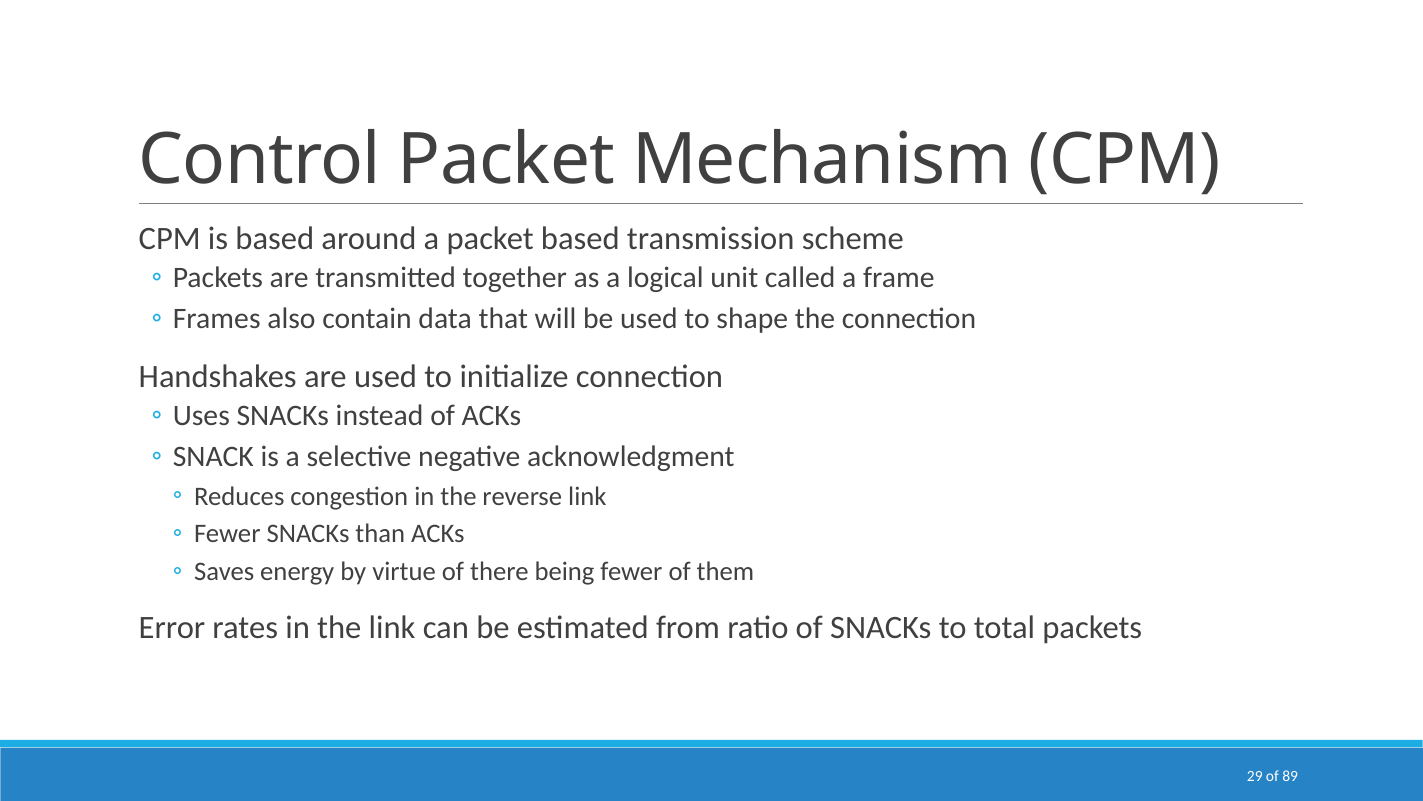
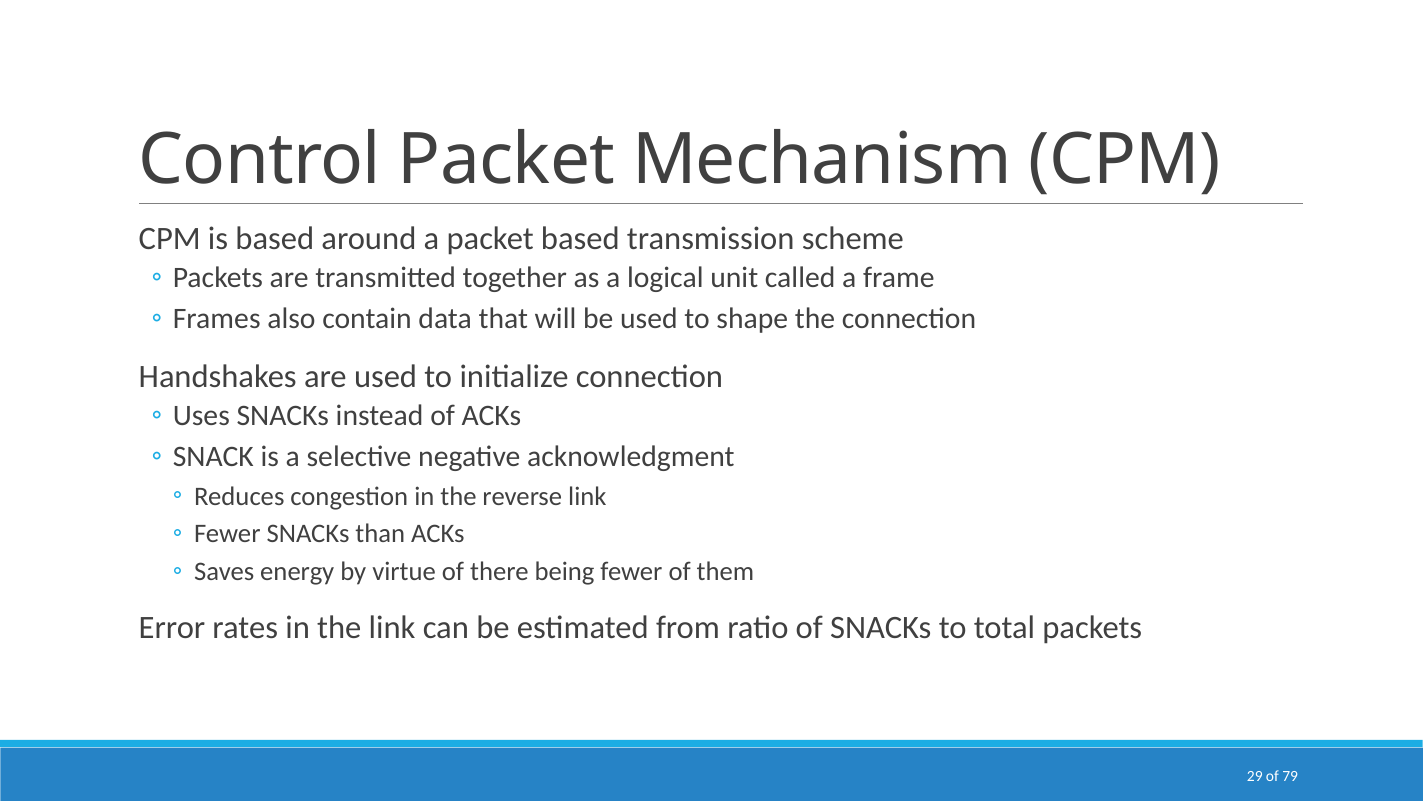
89: 89 -> 79 (1290, 776)
